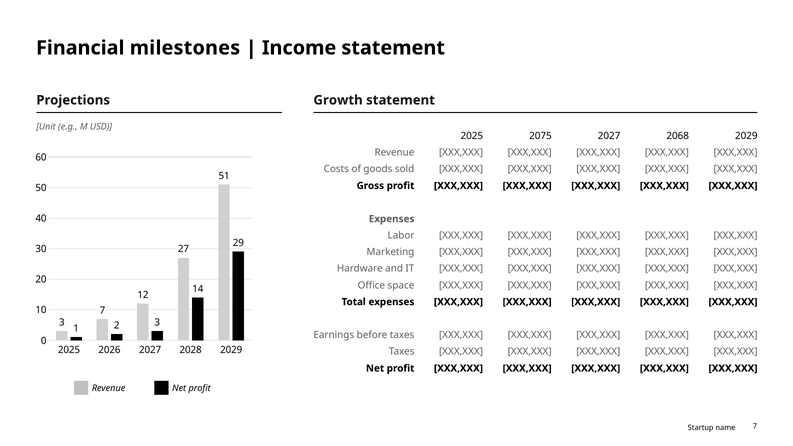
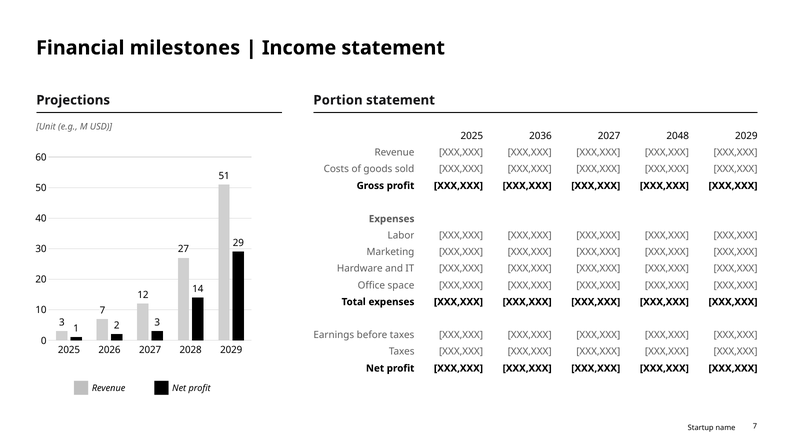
Growth: Growth -> Portion (338, 100)
2075: 2075 -> 2036 (540, 136)
2068: 2068 -> 2048 (678, 136)
